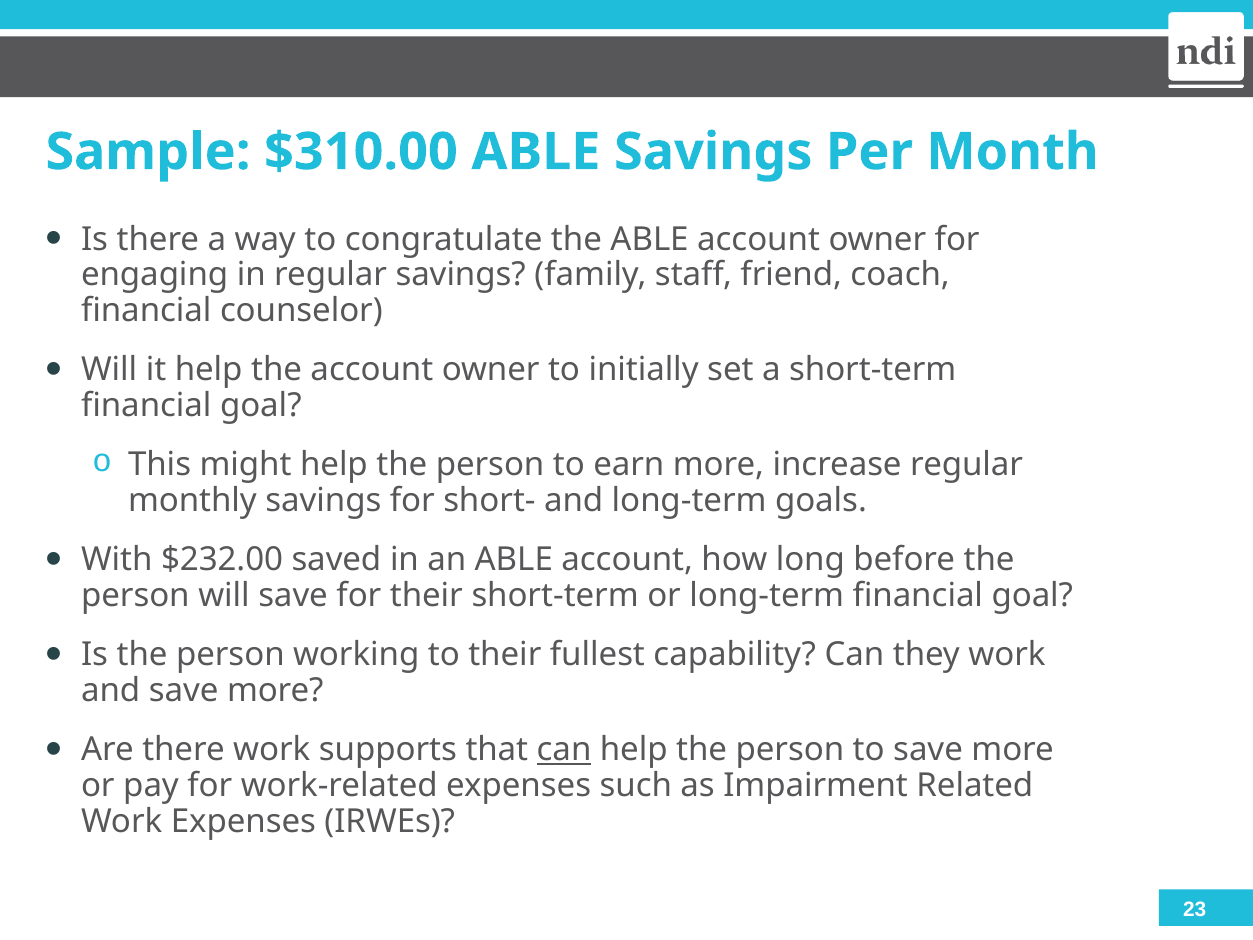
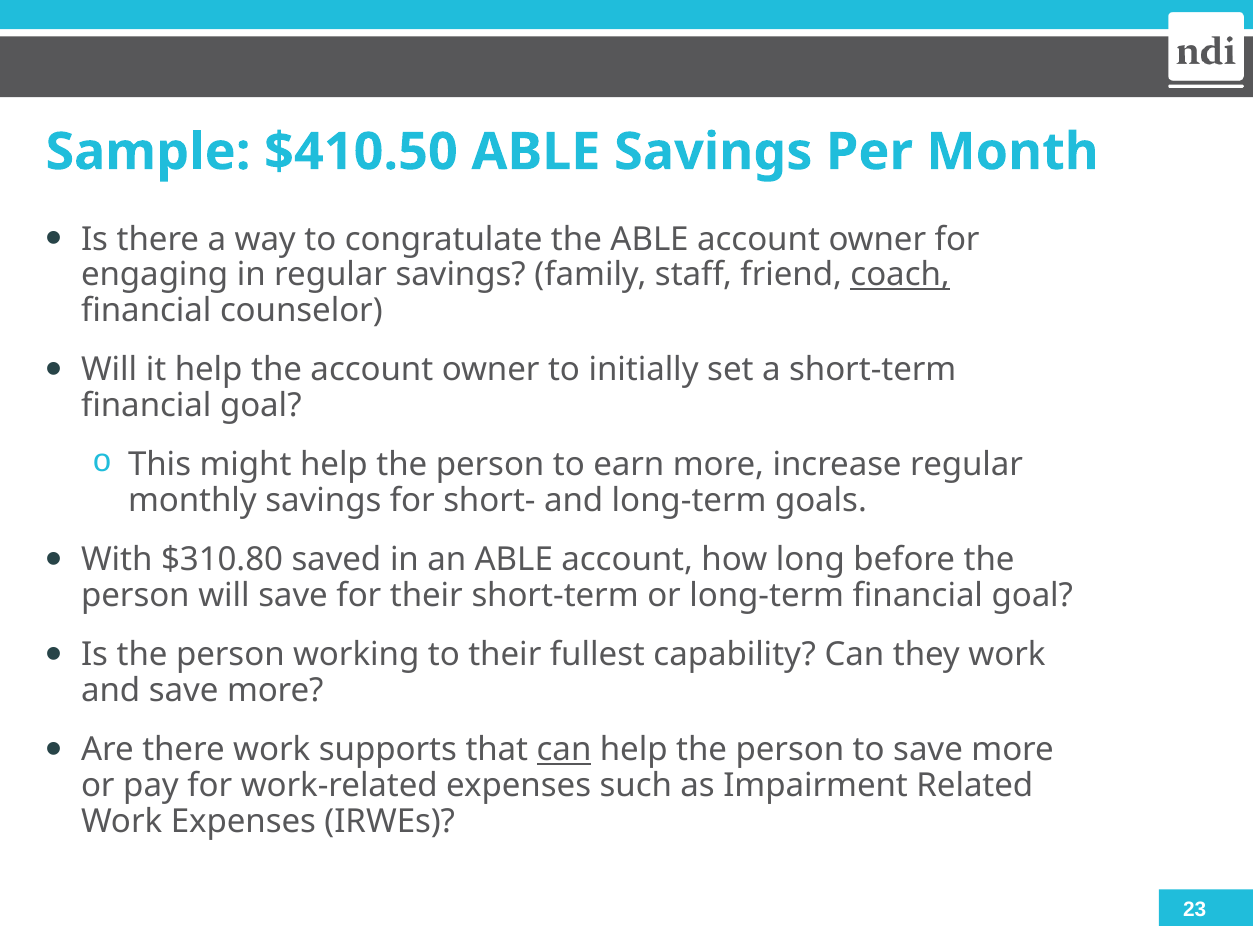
$310.00: $310.00 -> $410.50 (361, 152)
coach underline: none -> present (900, 275)
$232.00: $232.00 -> $310.80 (222, 560)
